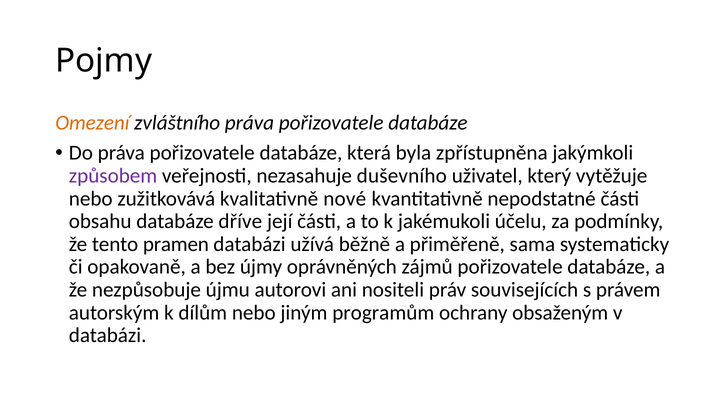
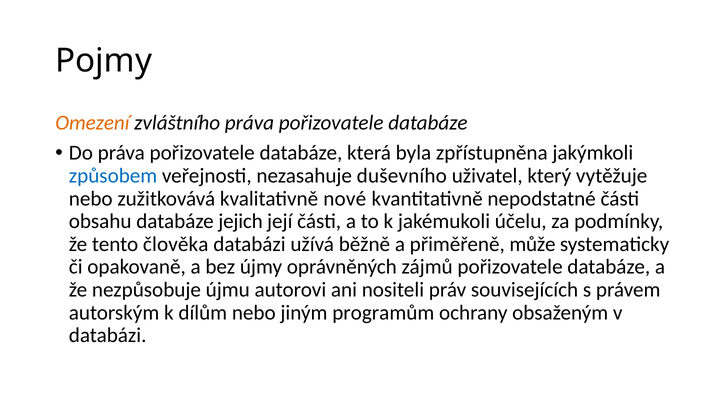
způsobem colour: purple -> blue (113, 176)
dříve: dříve -> jejich (241, 221)
pramen: pramen -> člověka (176, 244)
sama: sama -> může (533, 244)
